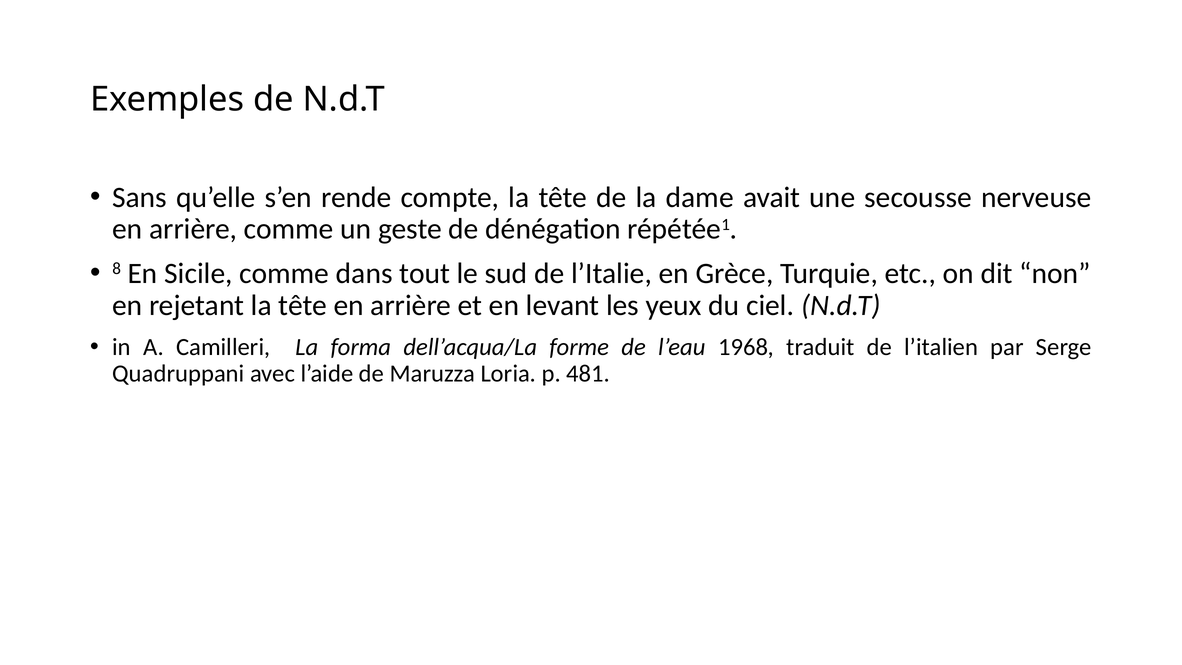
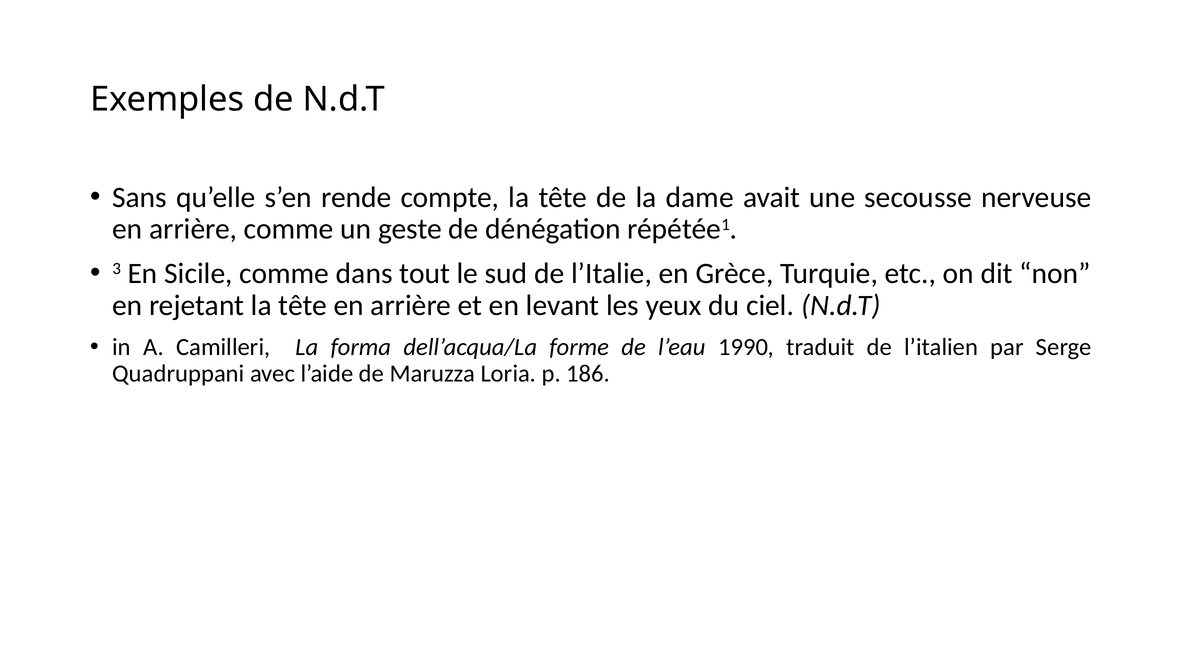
8: 8 -> 3 (117, 269)
1968: 1968 -> 1990 (746, 347)
481: 481 -> 186 (588, 373)
